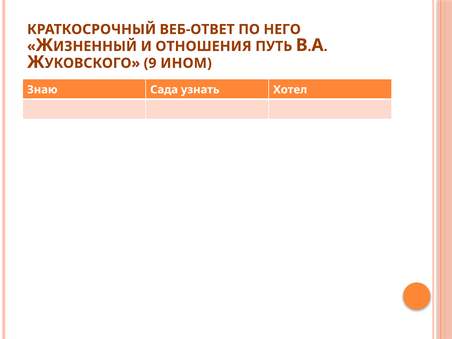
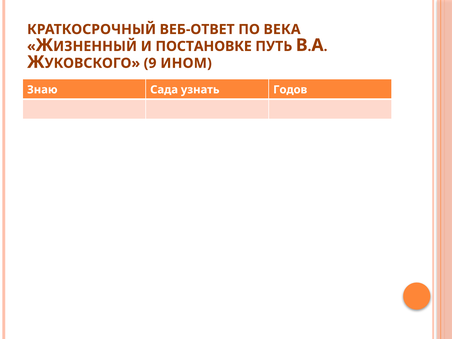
НЕГО: НЕГО -> ВЕКА (282, 29)
ОТНОШЕНИЯ: ОТНОШЕНИЯ -> ПОСТАНОВКЕ (204, 46)
Хотел: Хотел -> Годов (290, 90)
